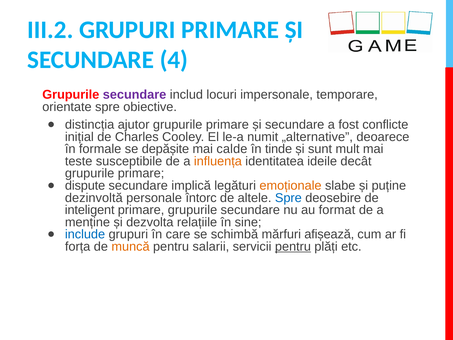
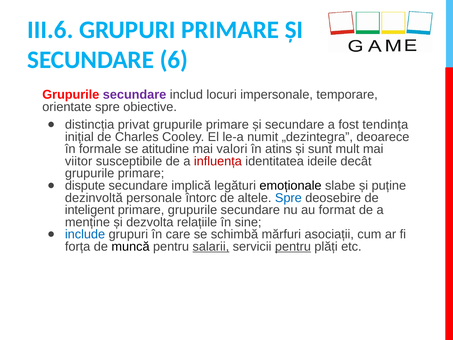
III.2: III.2 -> III.6 (50, 30)
4: 4 -> 6 (174, 60)
ajutor: ajutor -> privat (134, 125)
conflicte: conflicte -> tendința (385, 125)
„alternative: „alternative -> „dezintegra (317, 137)
depășite: depășite -> atitudine (165, 149)
calde: calde -> valori (232, 149)
tinde: tinde -> atins (279, 149)
teste: teste -> viitor (79, 161)
influența colour: orange -> red (218, 161)
emoționale colour: orange -> black (291, 185)
afișează: afișează -> asociații (329, 234)
muncă colour: orange -> black (131, 246)
salarii underline: none -> present (211, 246)
